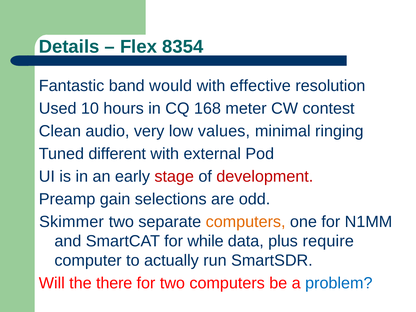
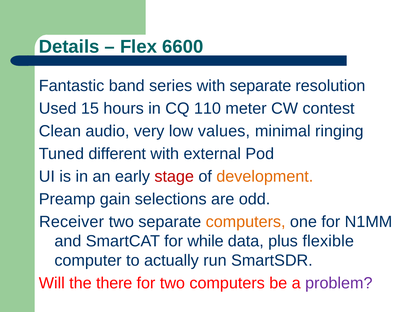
8354: 8354 -> 6600 (183, 47)
would: would -> series (171, 86)
with effective: effective -> separate (260, 86)
10: 10 -> 15 (90, 108)
168: 168 -> 110 (207, 108)
development colour: red -> orange (265, 176)
Skimmer: Skimmer -> Receiver (71, 222)
require: require -> flexible (328, 241)
problem colour: blue -> purple (339, 283)
